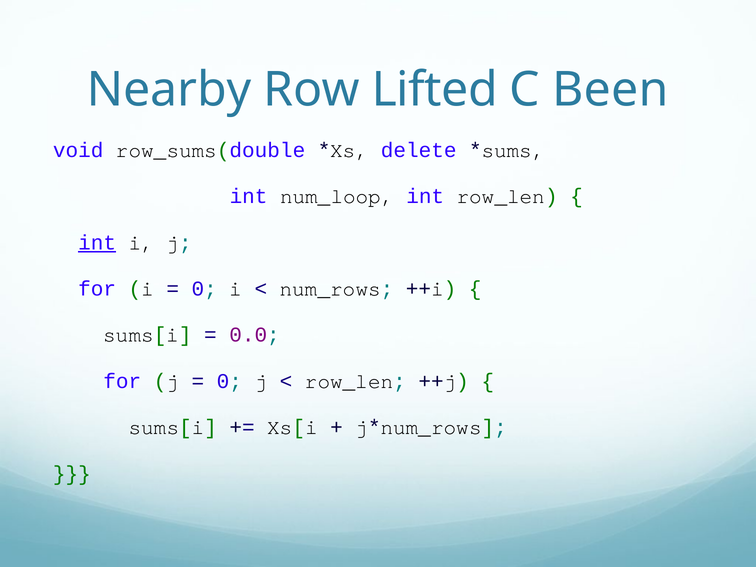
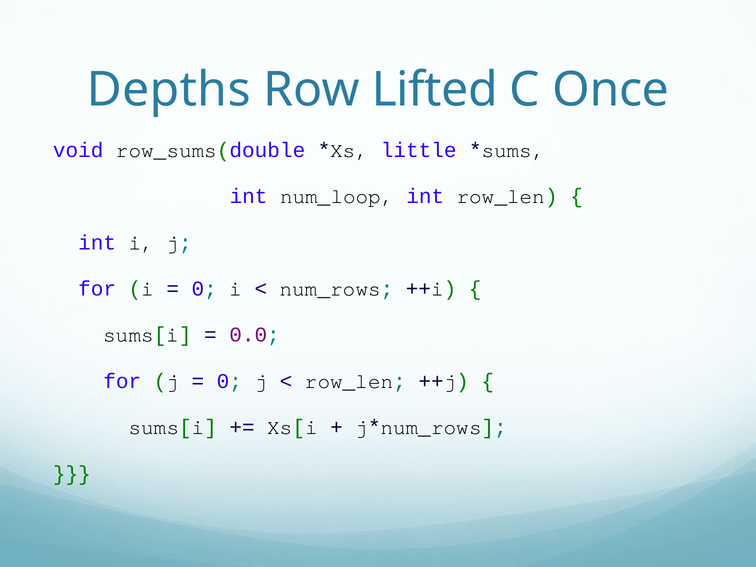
Nearby: Nearby -> Depths (169, 90)
Been: Been -> Once (611, 90)
delete: delete -> little (419, 150)
int underline: present -> none (97, 243)
